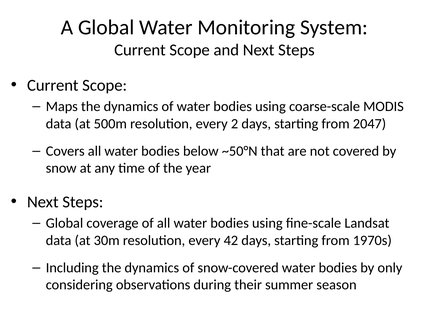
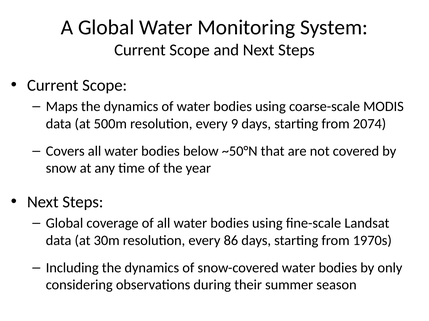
2: 2 -> 9 (235, 124)
2047: 2047 -> 2074 (370, 124)
42: 42 -> 86 (231, 241)
